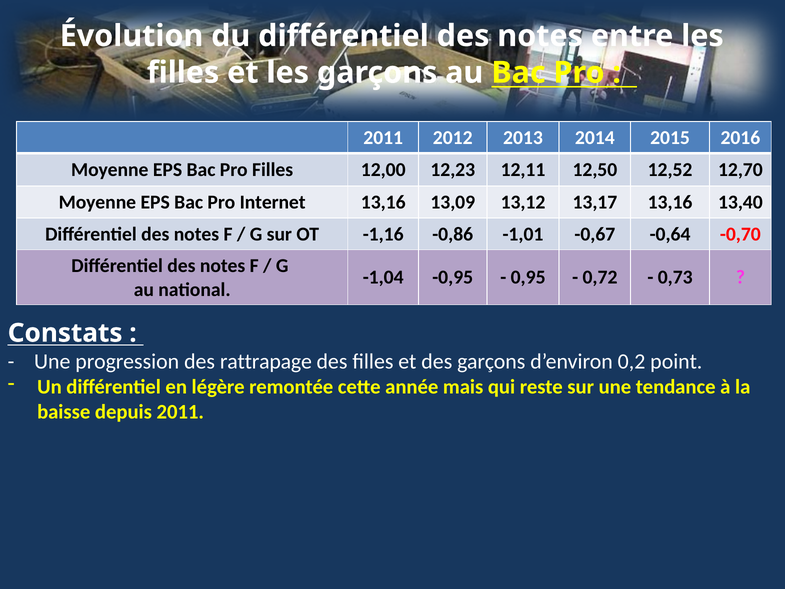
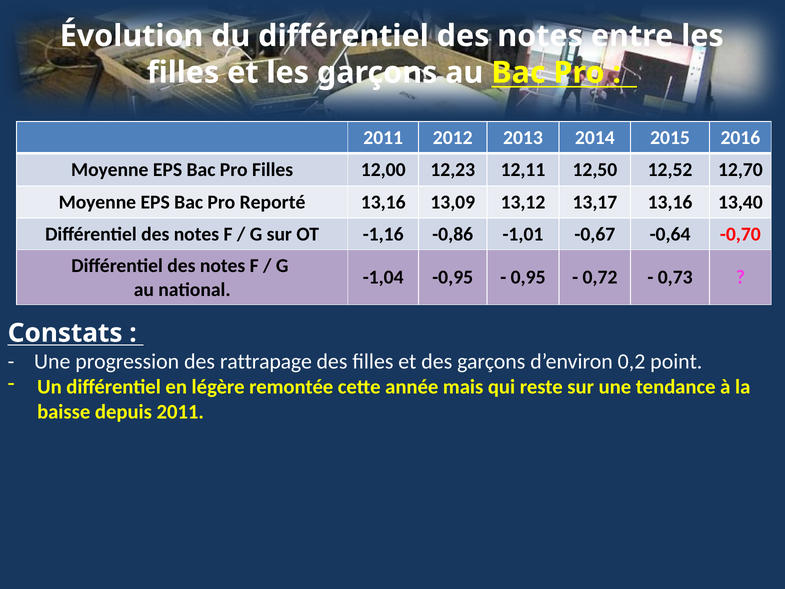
Internet: Internet -> Reporté (273, 202)
